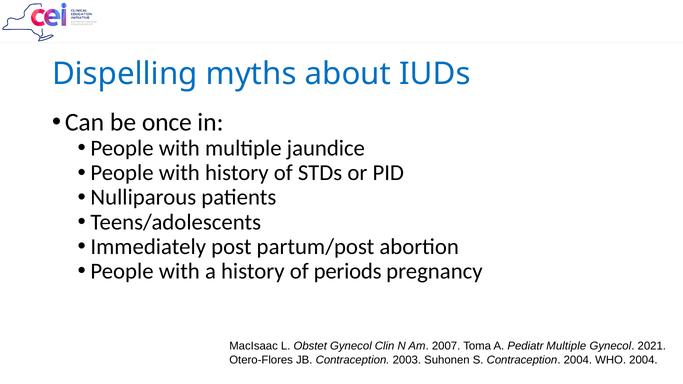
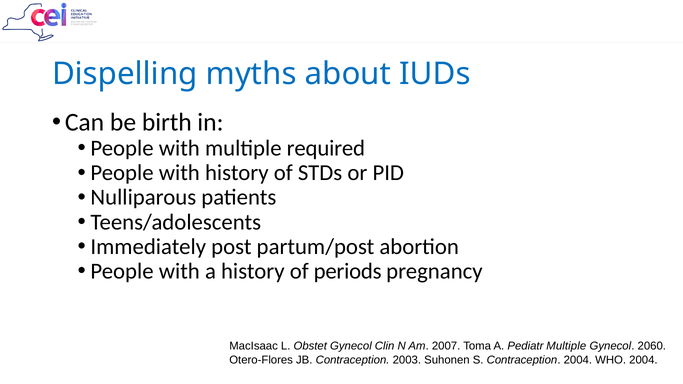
once: once -> birth (167, 122)
jaundice: jaundice -> required (326, 148)
2021: 2021 -> 2060 (652, 346)
